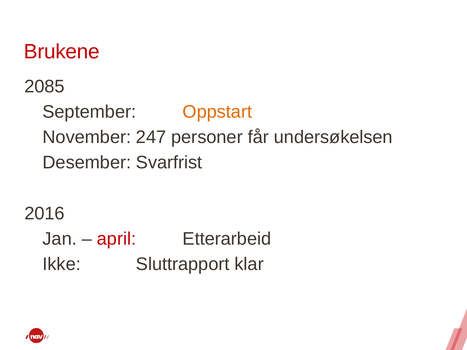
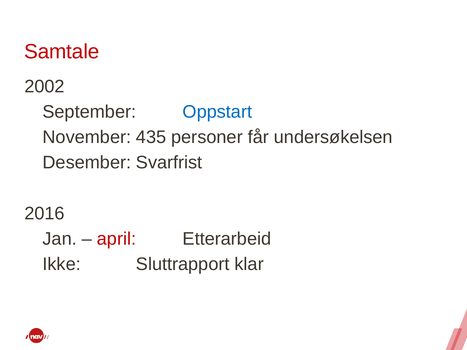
Brukene: Brukene -> Samtale (62, 52)
2085: 2085 -> 2002 (45, 87)
Oppstart colour: orange -> blue (217, 112)
247: 247 -> 435 (151, 137)
